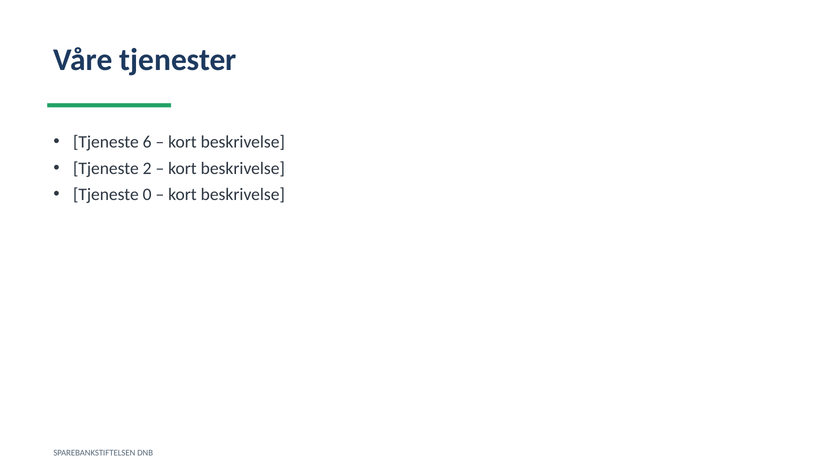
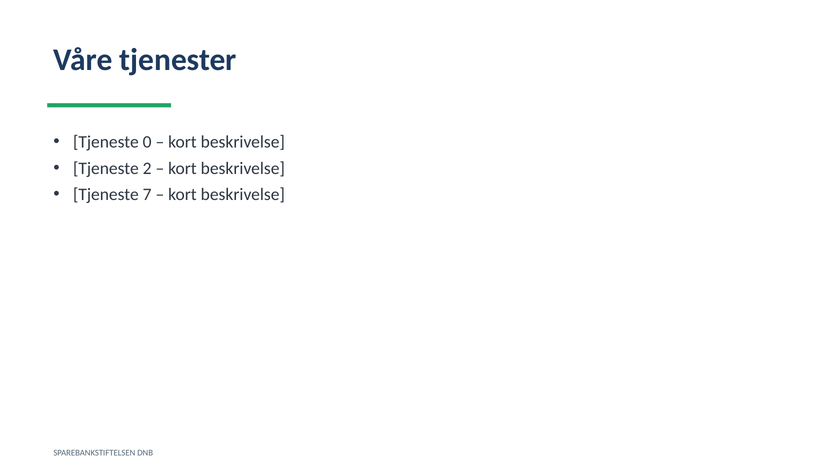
6: 6 -> 0 (147, 142)
0: 0 -> 7 (147, 195)
